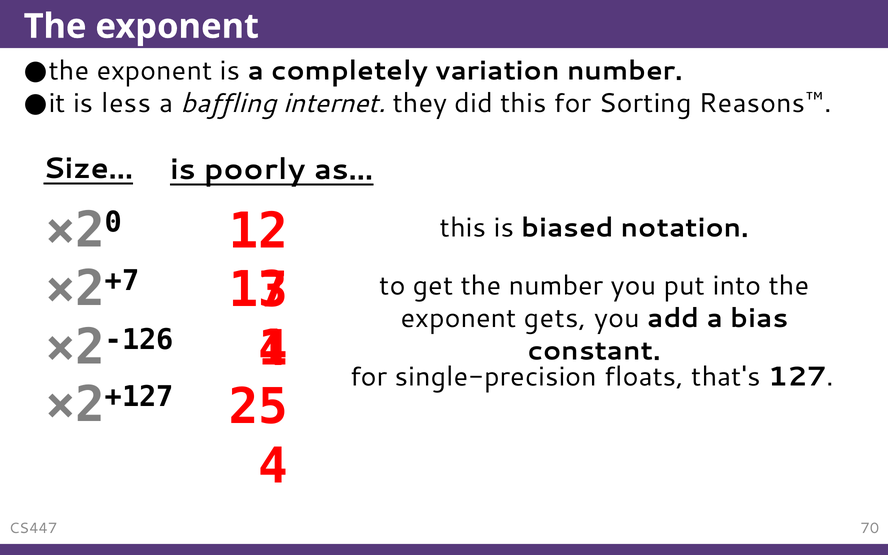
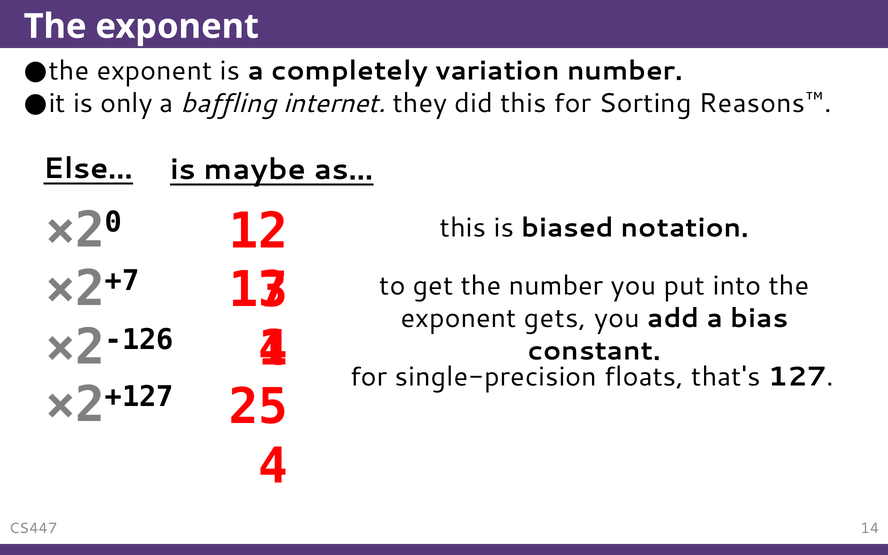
less: less -> only (126, 103)
Size…: Size… -> Else… (88, 168)
poorly: poorly -> maybe (255, 169)
70: 70 -> 14 (870, 529)
